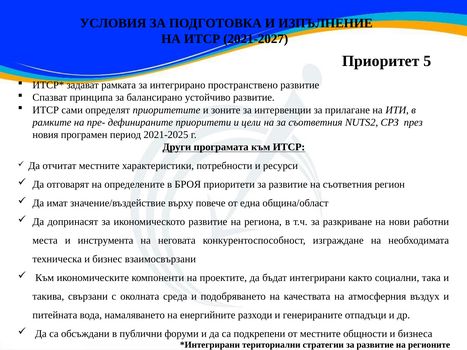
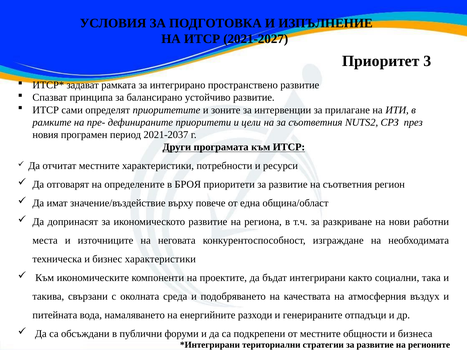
5: 5 -> 3 (427, 61)
2021-2025: 2021-2025 -> 2021-2037 (166, 135)
инструмента: инструмента -> източниците (106, 241)
бизнес взаимосвързани: взаимосвързани -> характеристики (160, 259)
